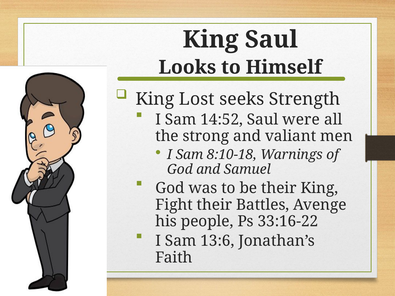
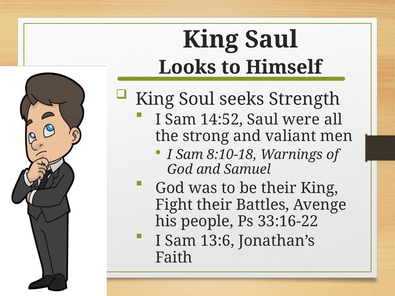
Lost: Lost -> Soul (197, 99)
